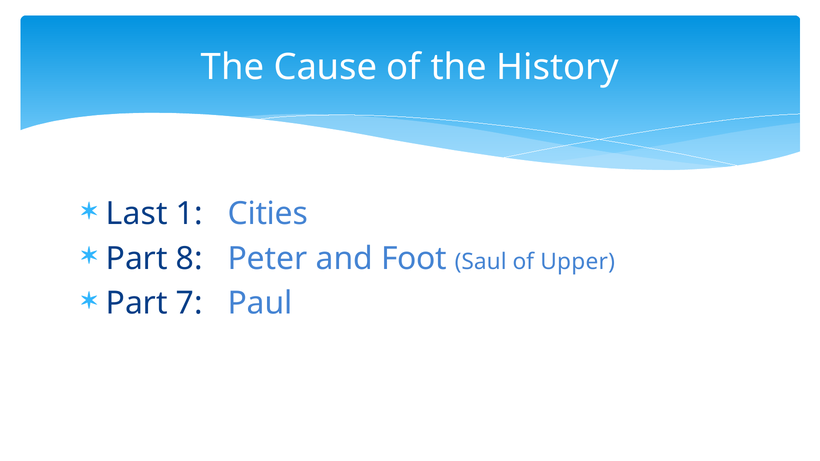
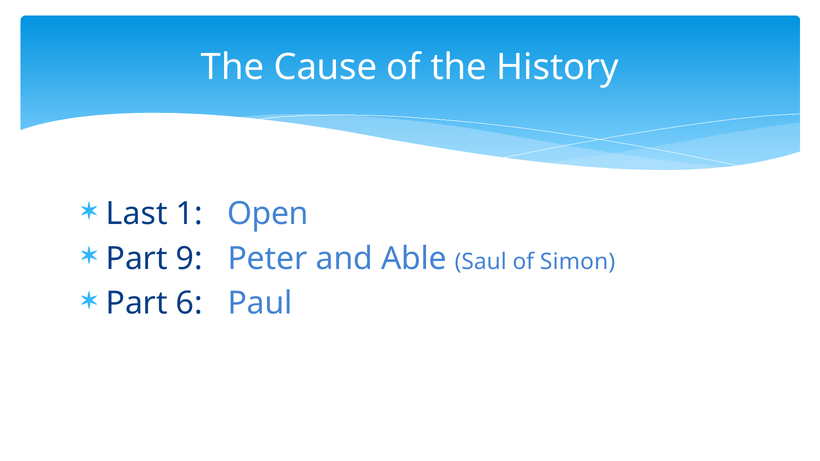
Cities: Cities -> Open (268, 214)
8: 8 -> 9 (189, 259)
Foot: Foot -> Able (414, 259)
Upper: Upper -> Simon (578, 262)
7: 7 -> 6 (189, 303)
